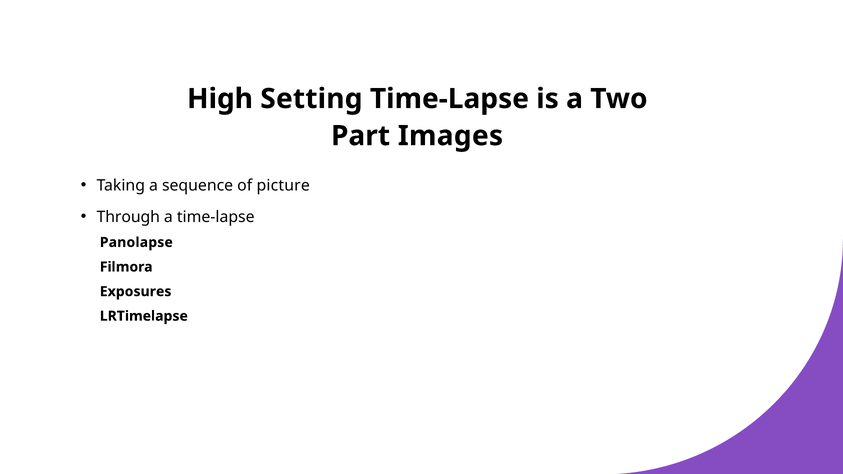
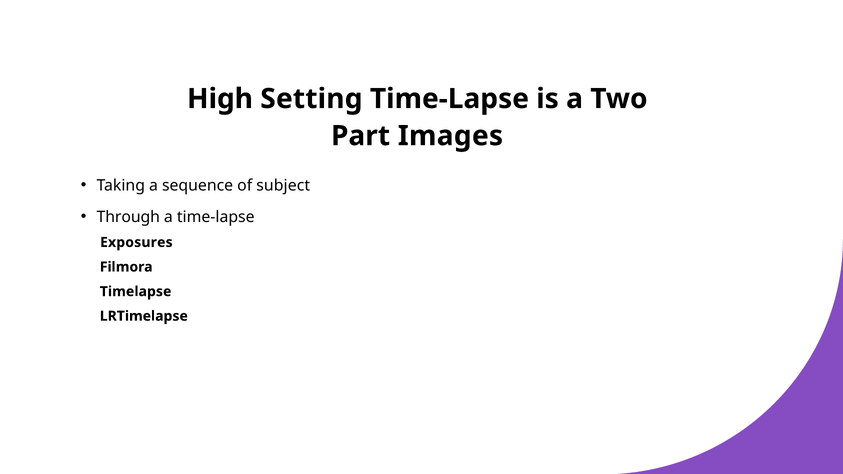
picture: picture -> subject (283, 185)
Panolapse: Panolapse -> Exposures (136, 242)
Exposures: Exposures -> Timelapse (136, 292)
